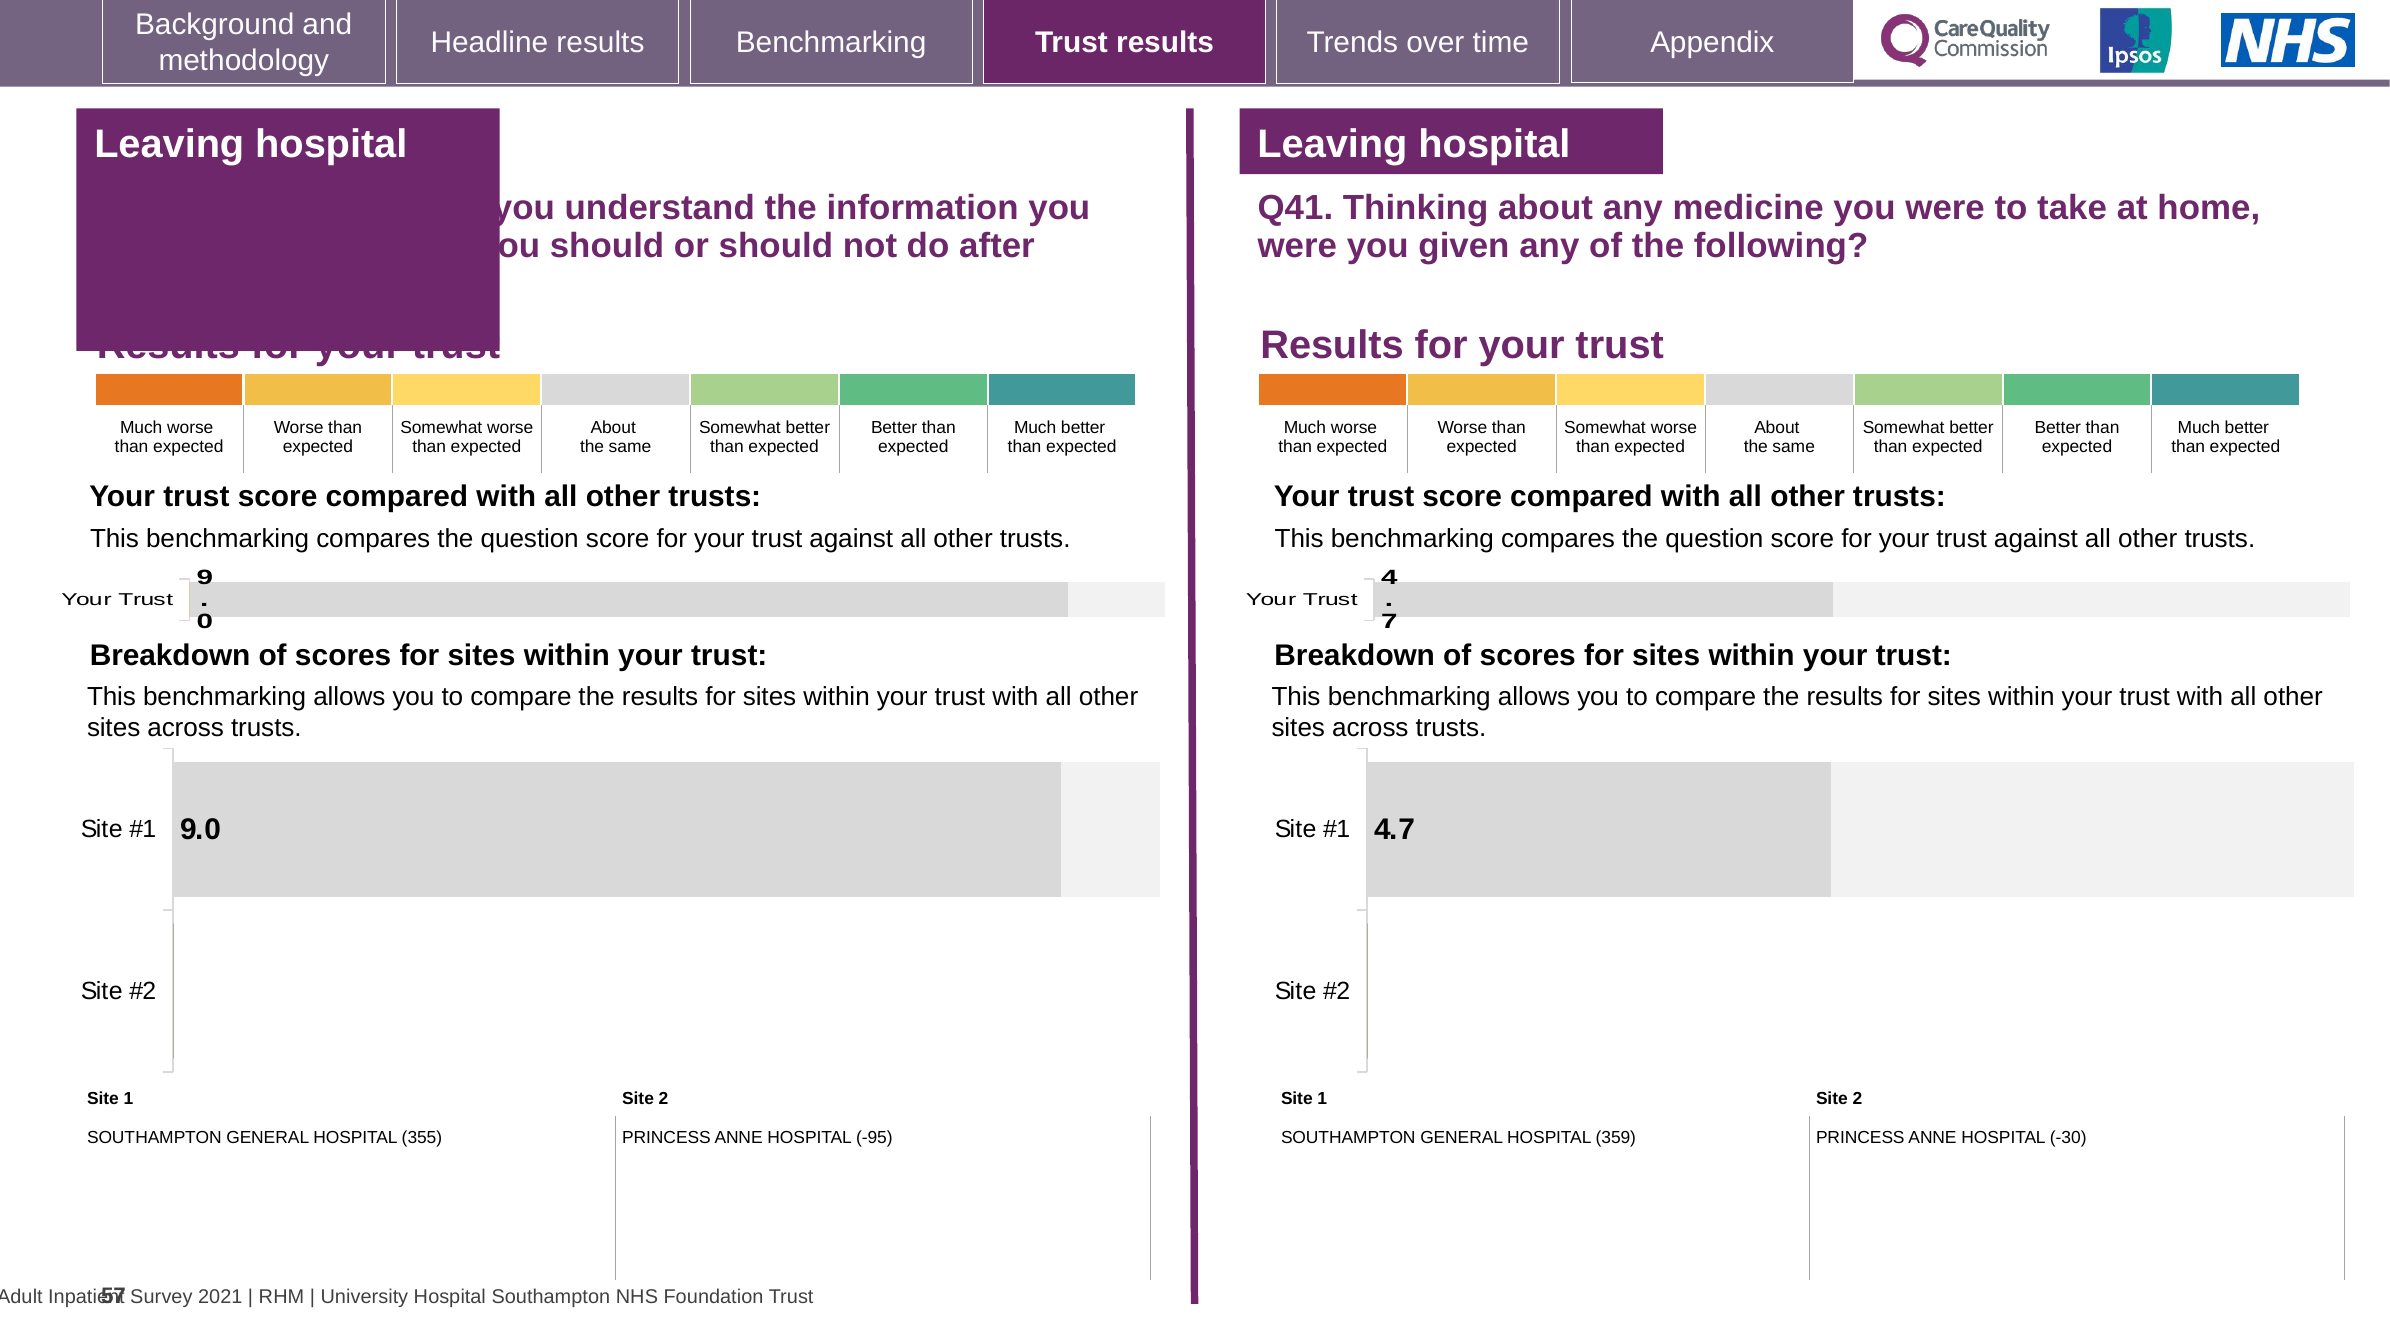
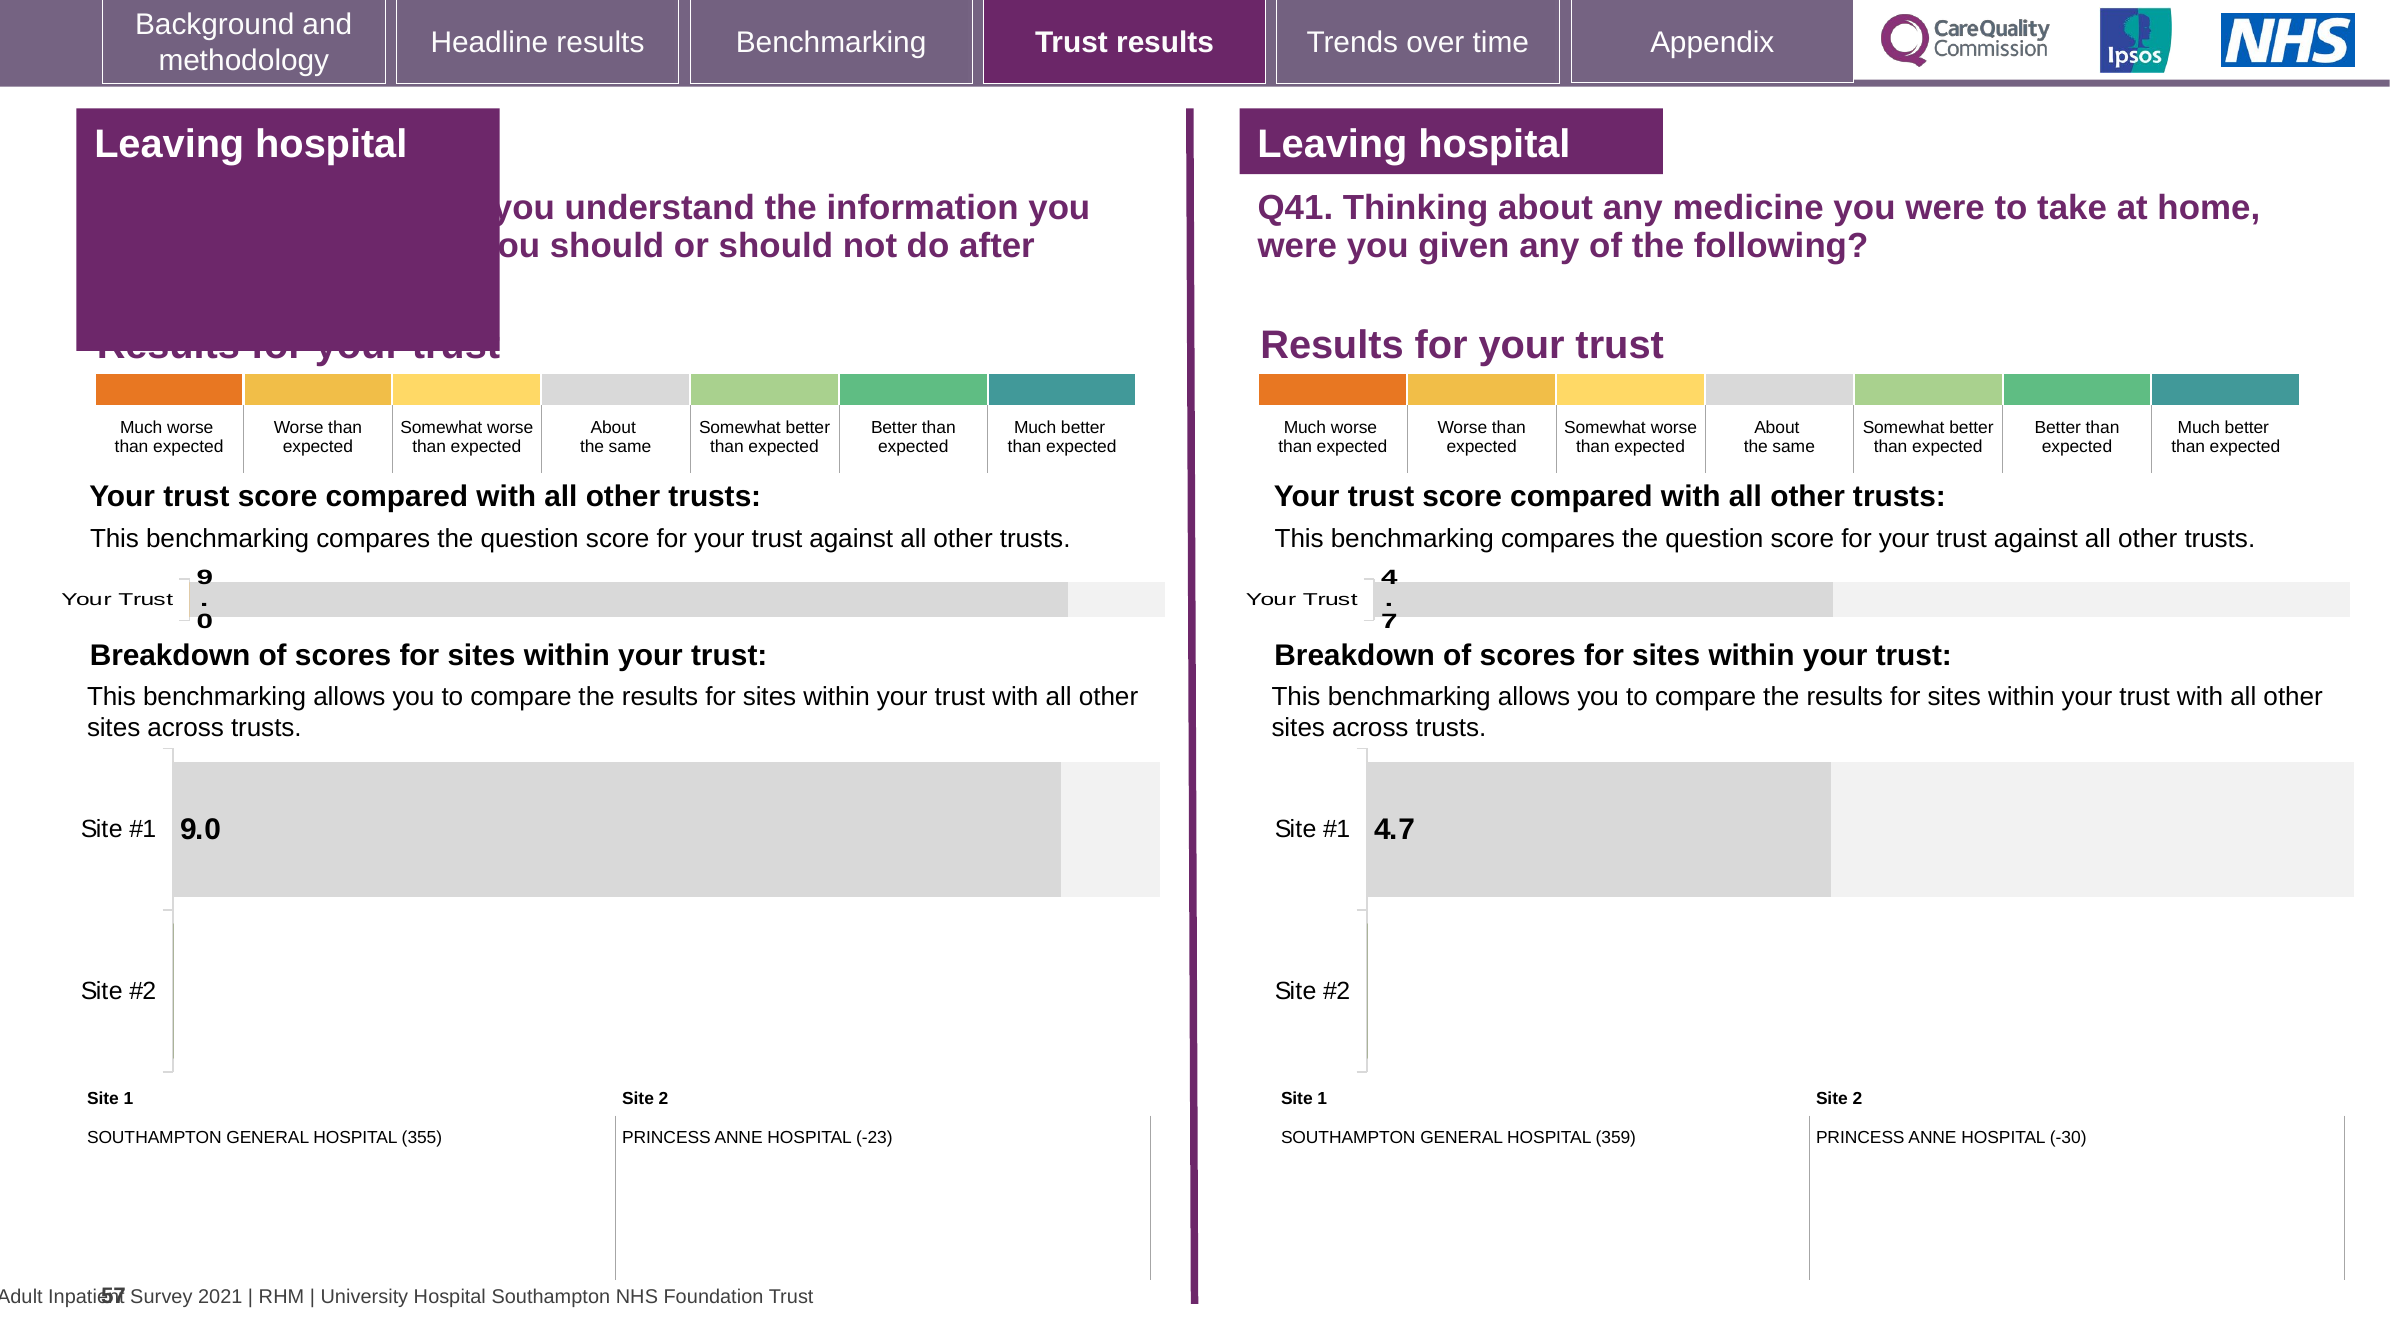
-95: -95 -> -23 (874, 1138)
